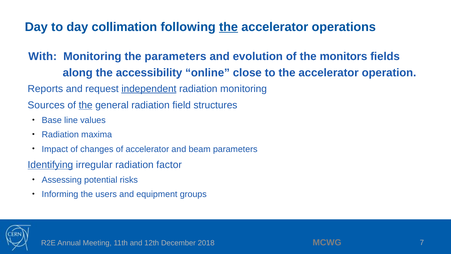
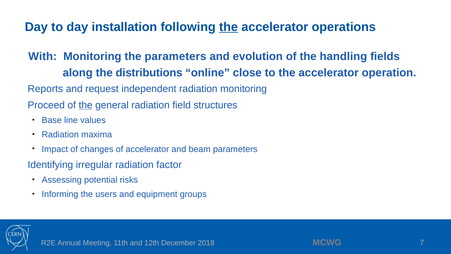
collimation: collimation -> installation (124, 27)
monitors: monitors -> handling (343, 56)
accessibility: accessibility -> distributions (149, 73)
independent underline: present -> none (149, 89)
Sources: Sources -> Proceed (46, 105)
Identifying underline: present -> none (50, 165)
